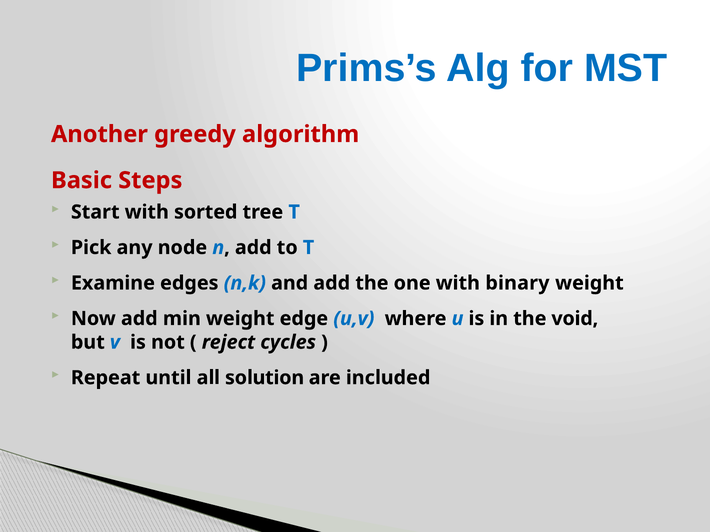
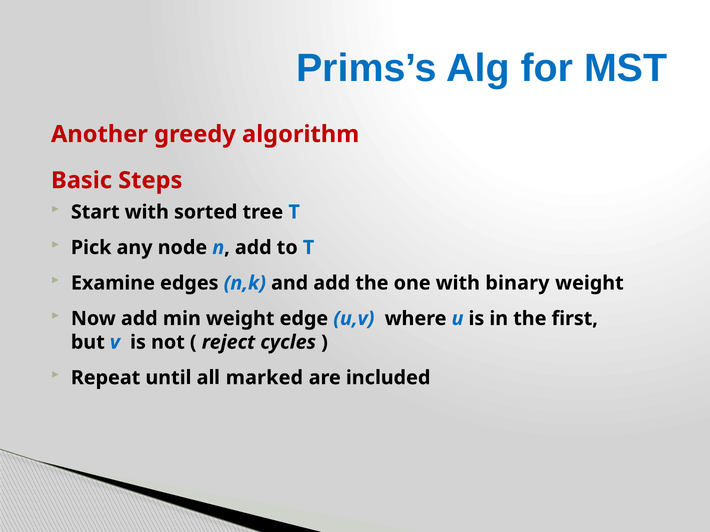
void: void -> first (575, 319)
solution: solution -> marked (264, 378)
